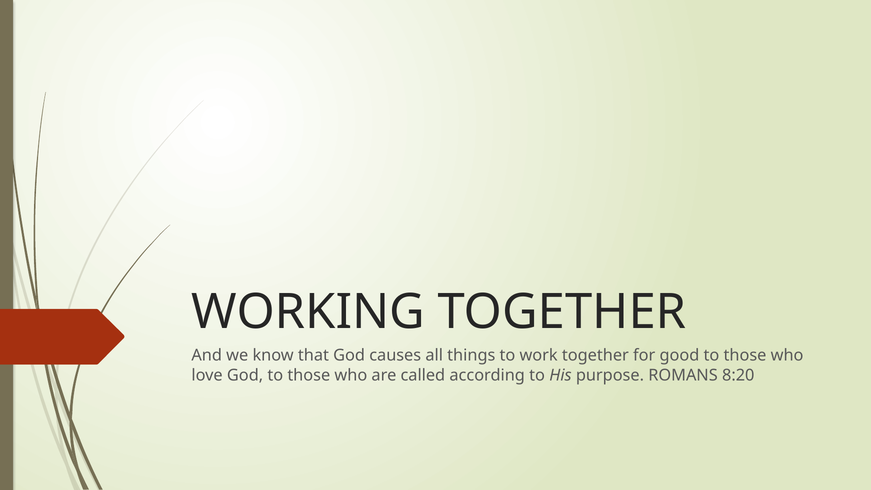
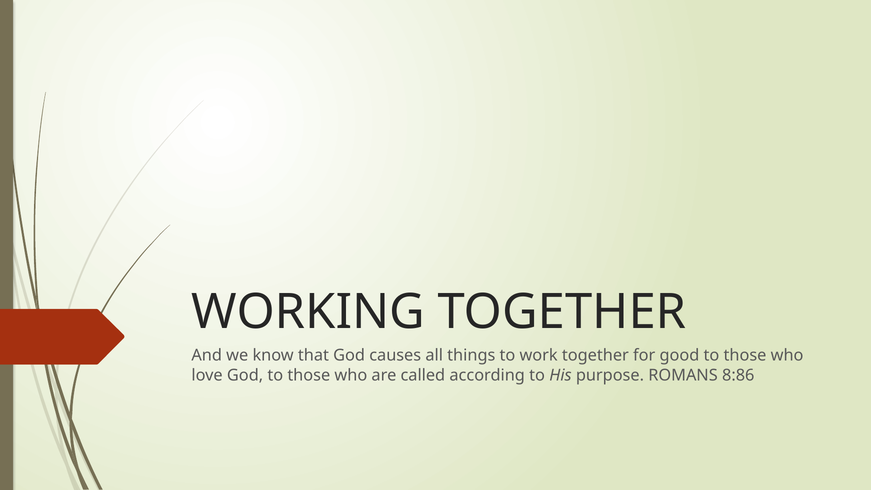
8:20: 8:20 -> 8:86 (738, 375)
